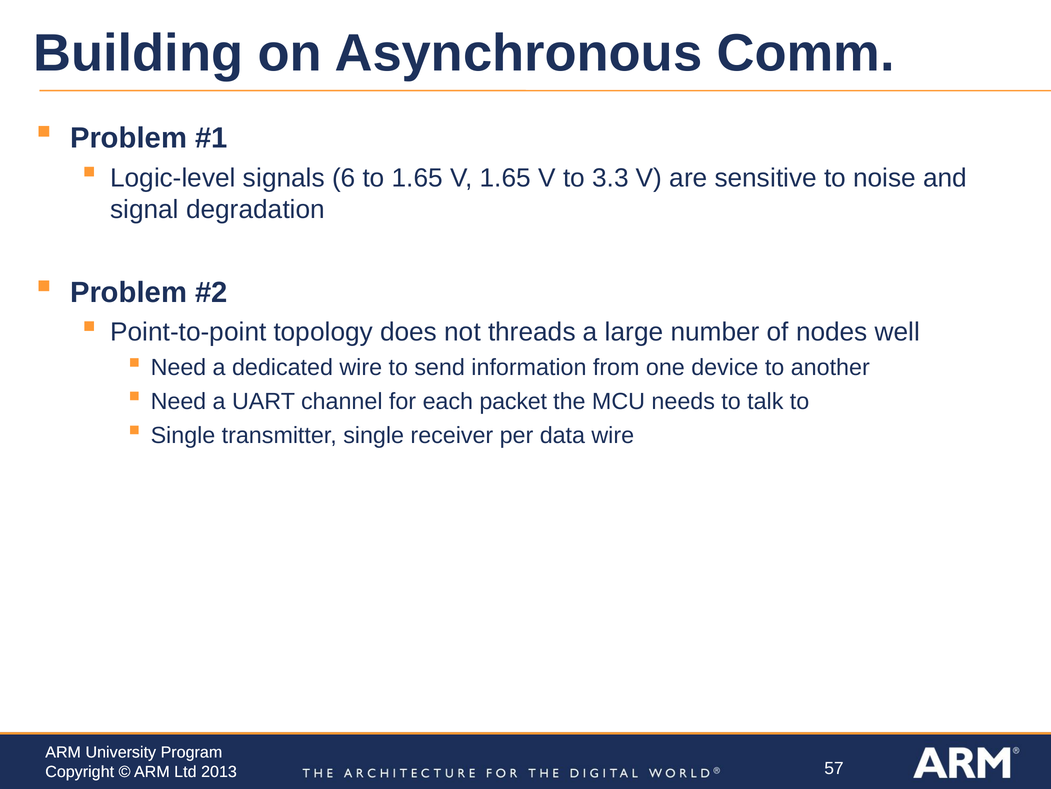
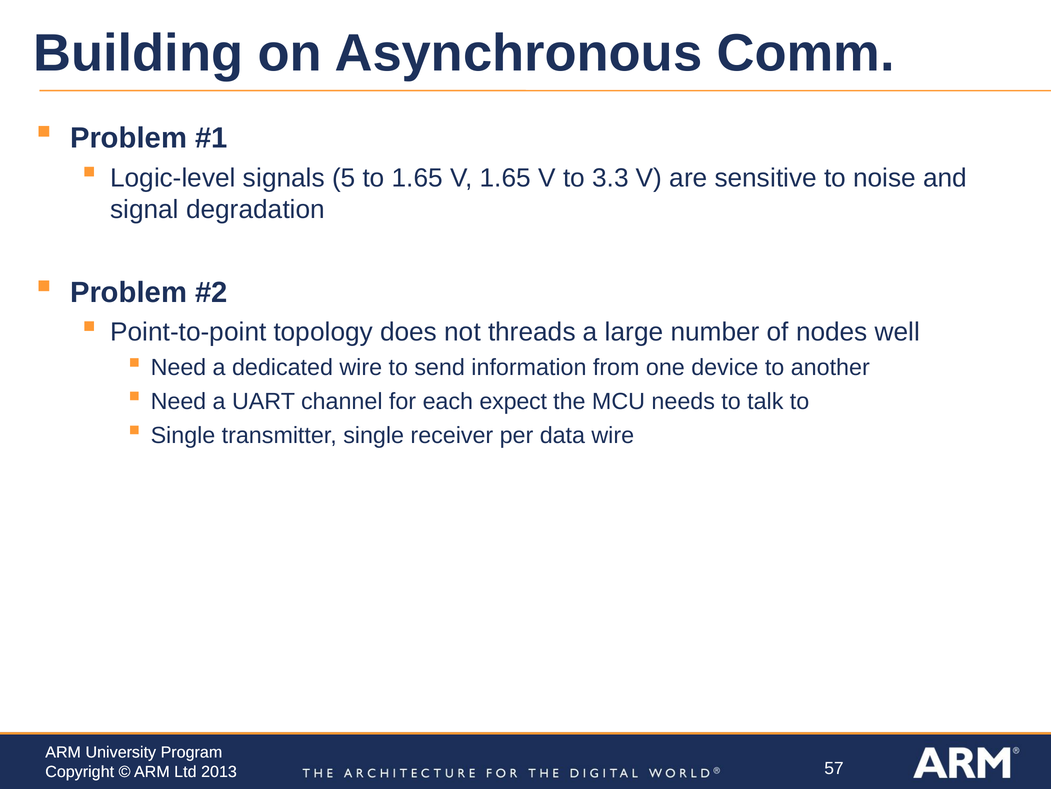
6: 6 -> 5 (344, 178)
packet: packet -> expect (513, 401)
